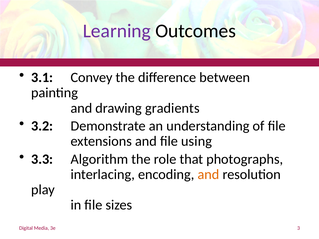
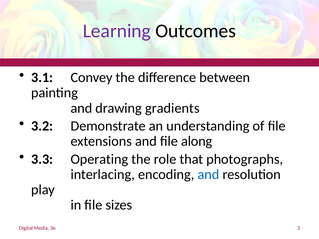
using: using -> along (197, 141)
Algorithm: Algorithm -> Operating (99, 159)
and colour: orange -> blue (208, 175)
